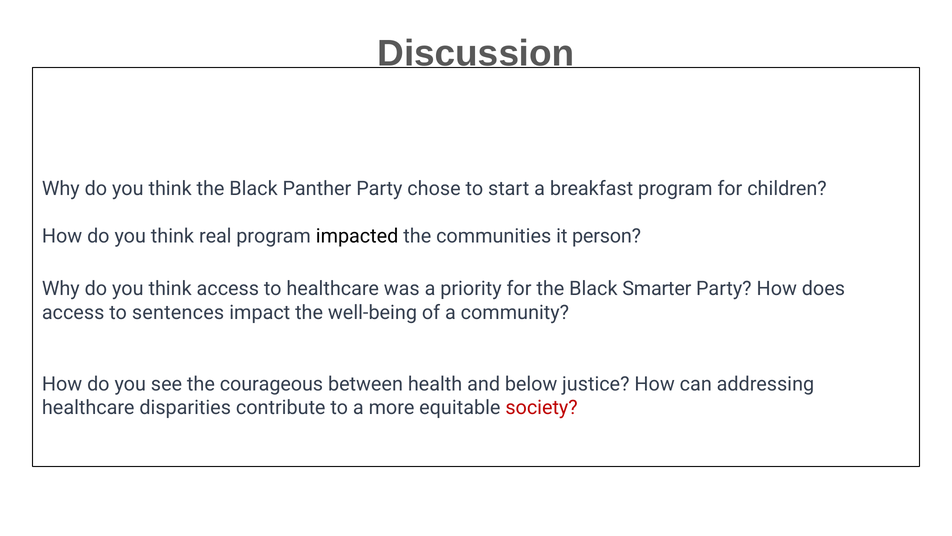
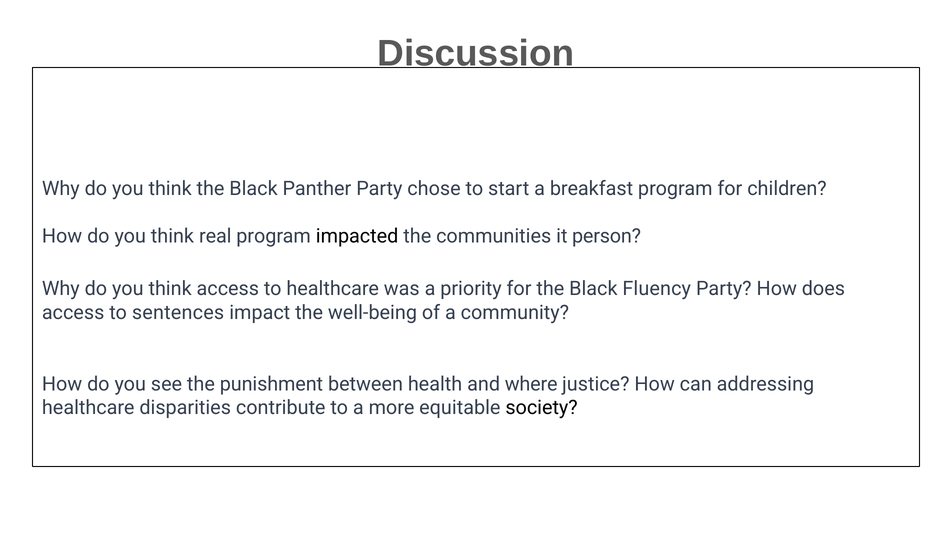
Smarter: Smarter -> Fluency (657, 288)
courageous: courageous -> punishment (271, 384)
below: below -> where (531, 384)
society colour: red -> black (542, 407)
